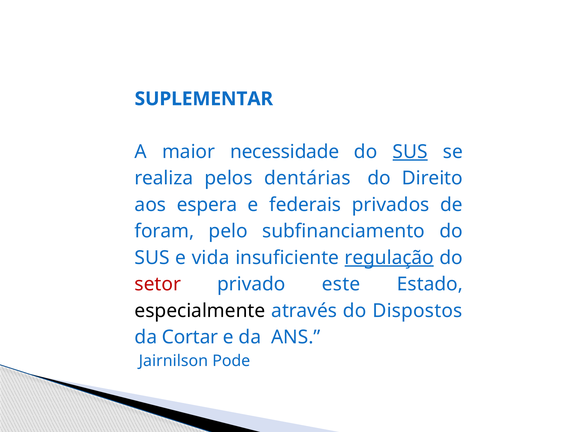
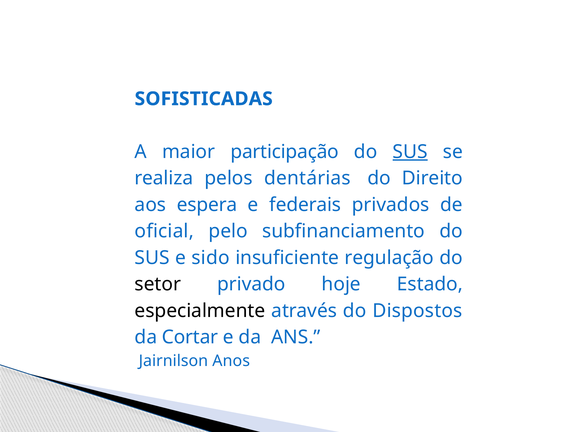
SUPLEMENTAR: SUPLEMENTAR -> SOFISTICADAS (204, 99)
necessidade: necessidade -> participação (285, 152)
foram: foram -> oficial (164, 231)
vida: vida -> sido (211, 257)
regulação underline: present -> none (389, 257)
setor colour: red -> black (158, 284)
este: este -> hoje (341, 284)
Pode: Pode -> Anos (231, 360)
